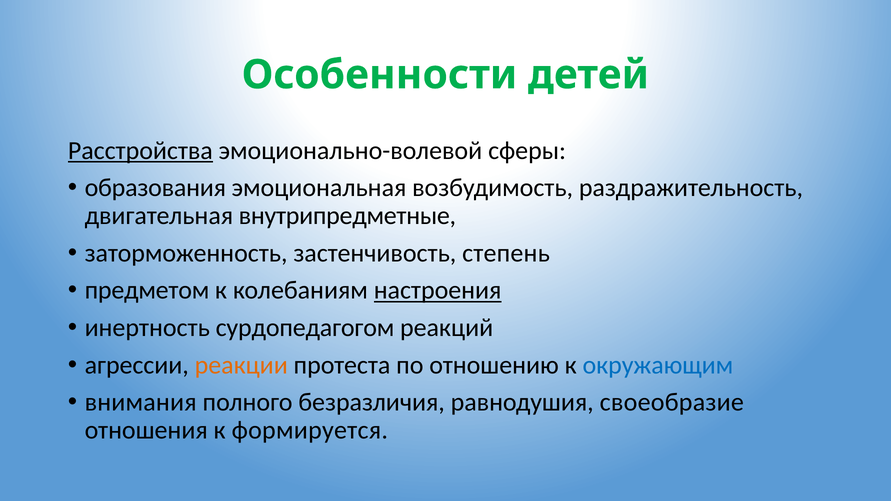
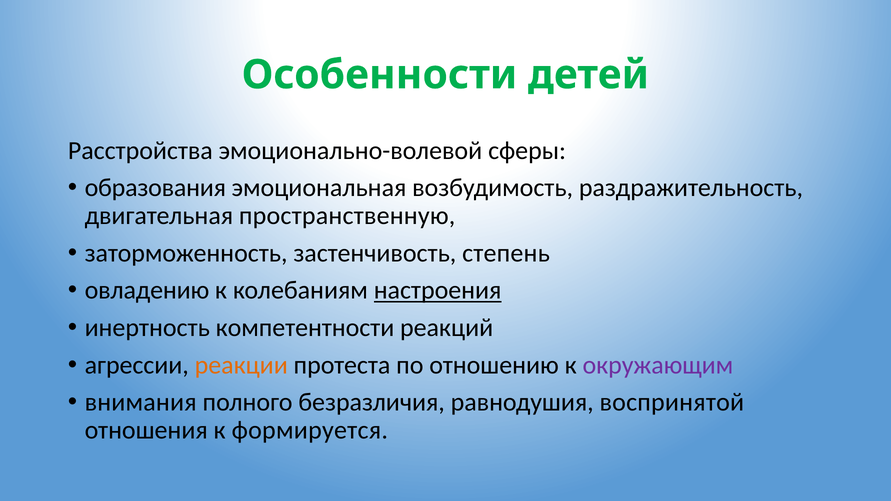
Расстройства underline: present -> none (140, 151)
внутрипредметные: внутрипредметные -> пространственную (347, 216)
предметом: предметом -> овладению (147, 291)
сурдопедагогом: сурдопедагогом -> компетентности (305, 328)
окружающим colour: blue -> purple (658, 365)
своеобразие: своеобразие -> воспринятой (672, 402)
